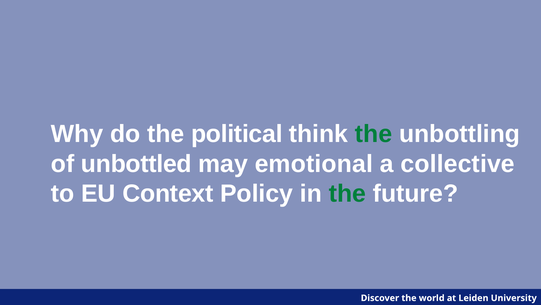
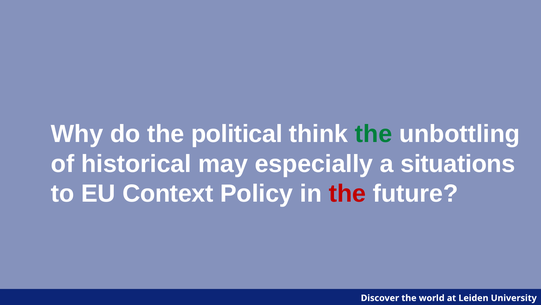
unbottled: unbottled -> historical (136, 163)
emotional: emotional -> especially (314, 163)
collective: collective -> situations (458, 163)
the colour: green -> red (347, 193)
